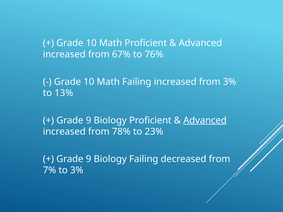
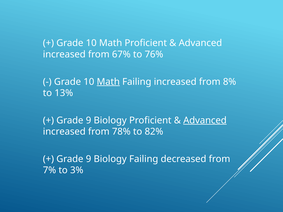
Math underline: none -> present (108, 82)
from 3%: 3% -> 8% (230, 82)
23%: 23% -> 82% (154, 132)
